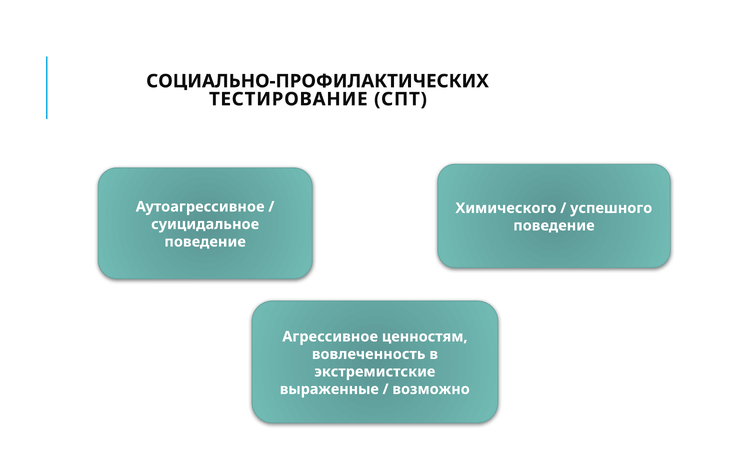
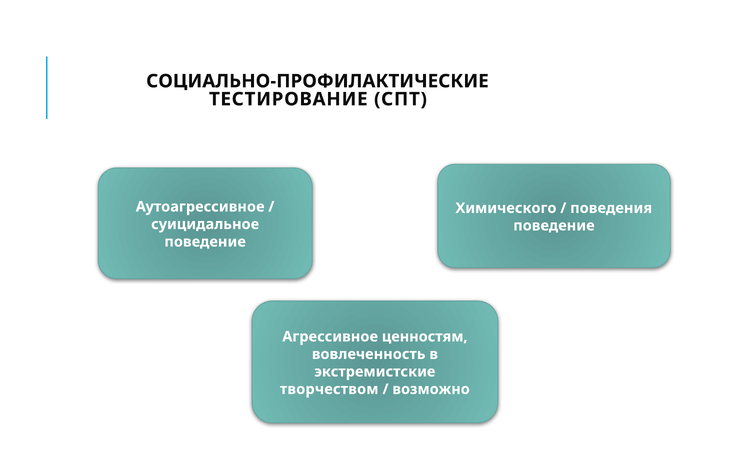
СОЦИАЛЬНО-ПРОФИЛАКТИЧЕСКИХ: СОЦИАЛЬНО-ПРОФИЛАКТИЧЕСКИХ -> СОЦИАЛЬНО-ПРОФИЛАКТИЧЕСКИЕ (317, 81)
успешного: успешного -> поведения (611, 208)
выраженные: выраженные -> творчеством (329, 389)
